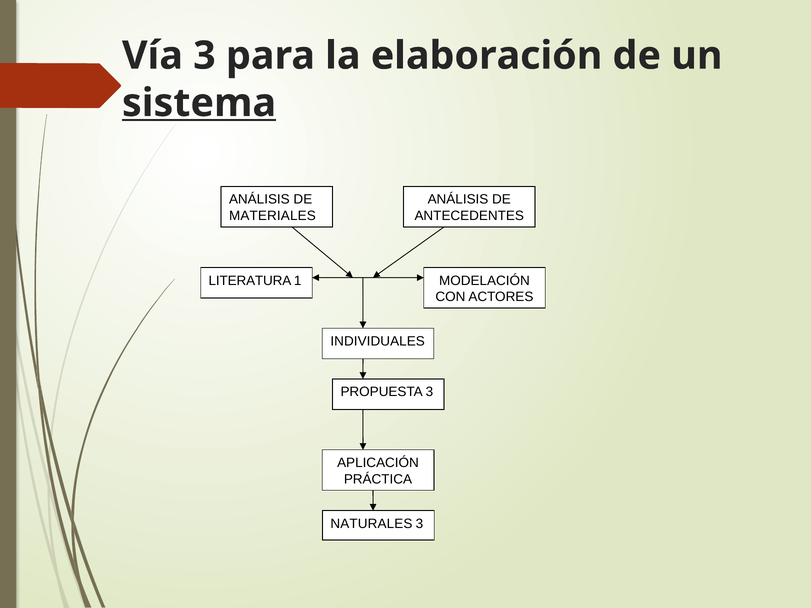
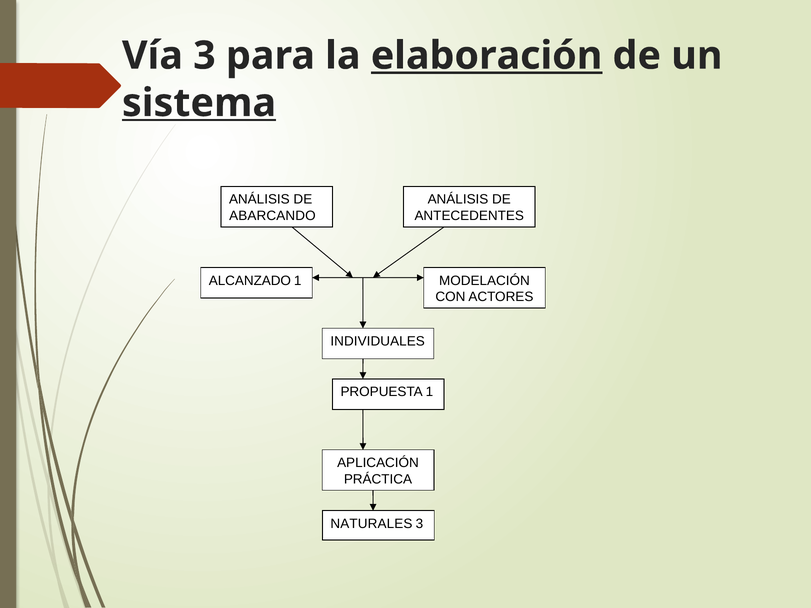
elaboración underline: none -> present (487, 56)
MATERIALES: MATERIALES -> ABARCANDO (272, 216)
LITERATURA: LITERATURA -> ALCANZADO (250, 281)
PROPUESTA 3: 3 -> 1 (429, 392)
